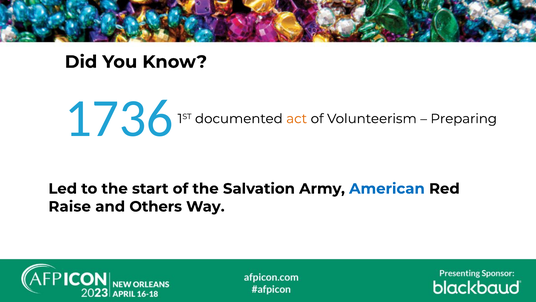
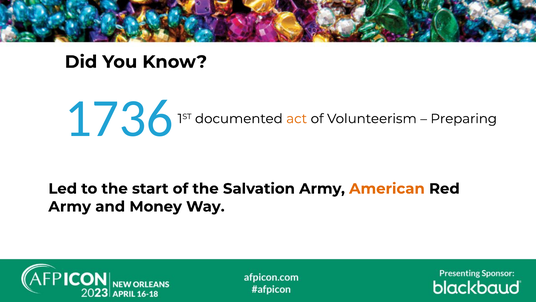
American colour: blue -> orange (387, 188)
Raise: Raise -> Army (70, 206)
Others: Others -> Money (156, 206)
